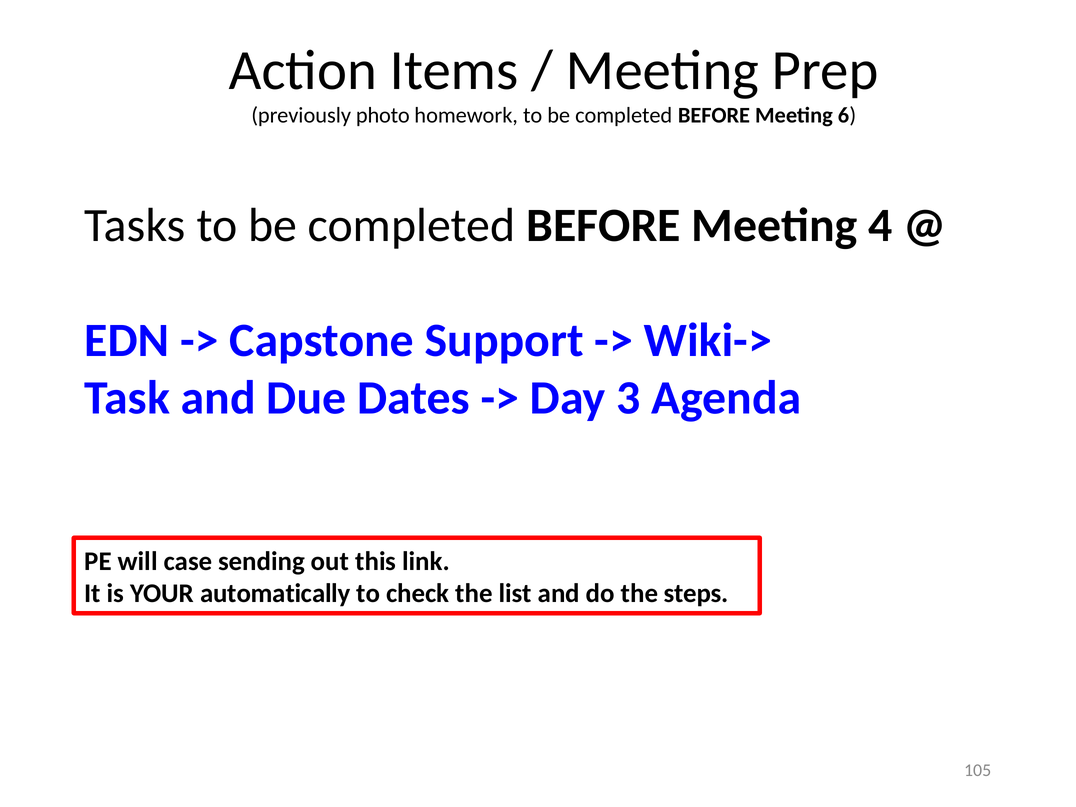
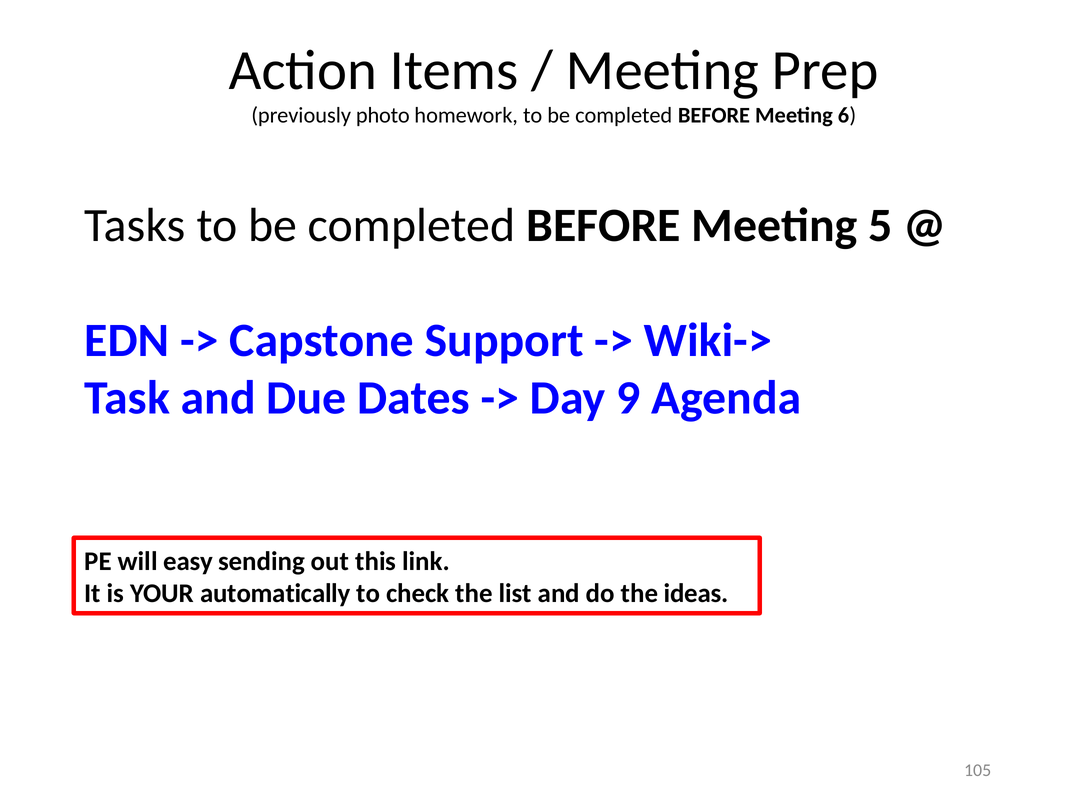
4: 4 -> 5 (880, 226)
3: 3 -> 9 (628, 398)
case: case -> easy (188, 561)
steps: steps -> ideas (696, 594)
